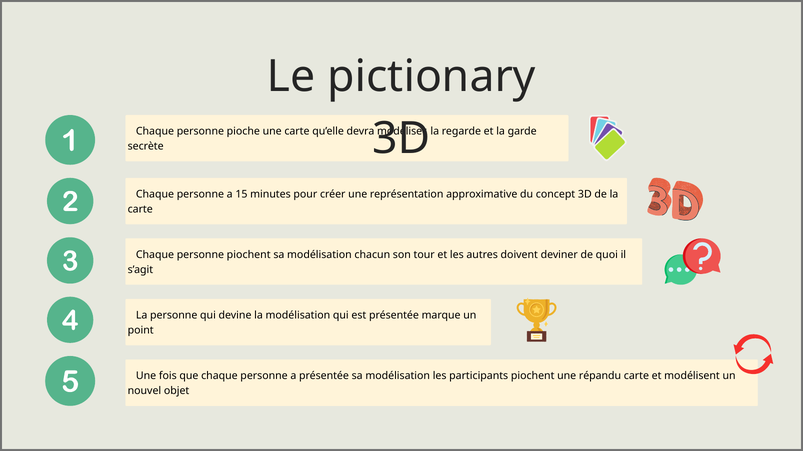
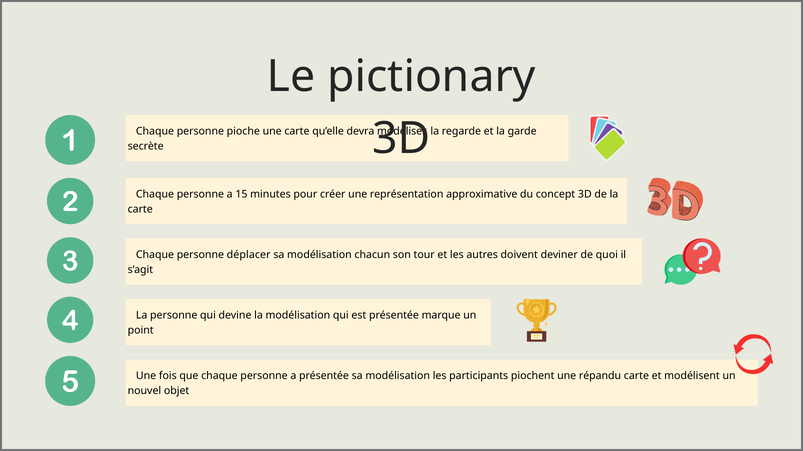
personne piochent: piochent -> déplacer (249, 255)
